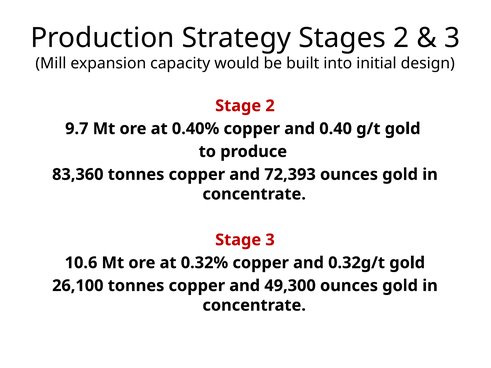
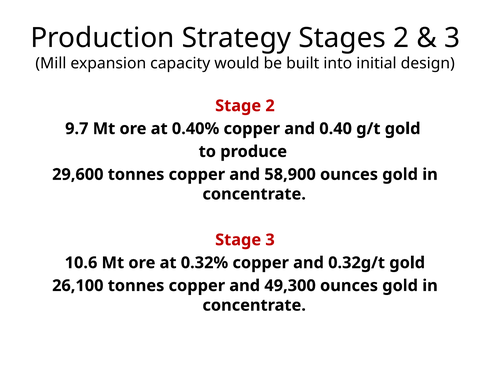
83,360: 83,360 -> 29,600 (78, 175)
72,393: 72,393 -> 58,900 (290, 175)
